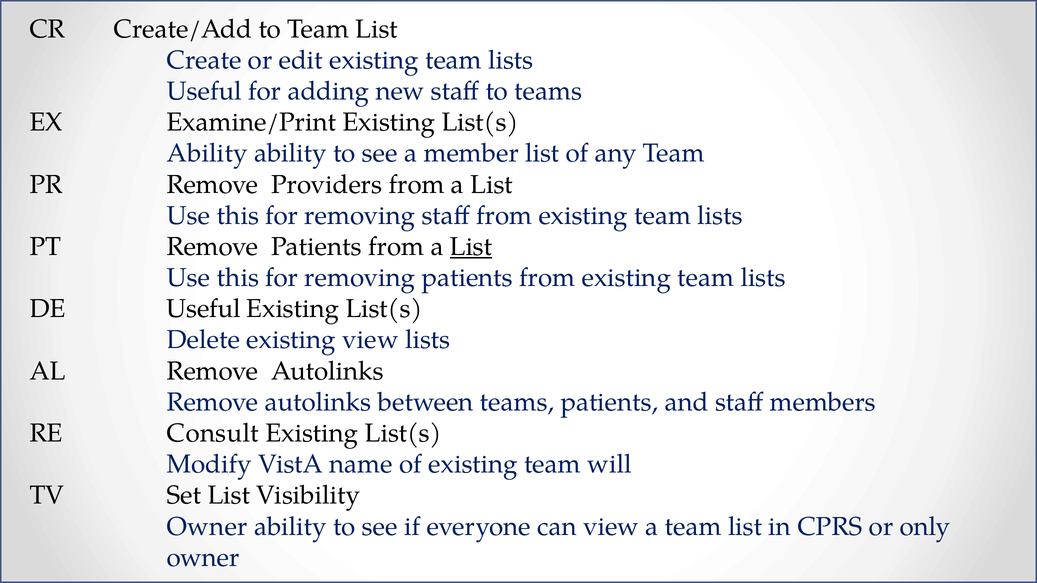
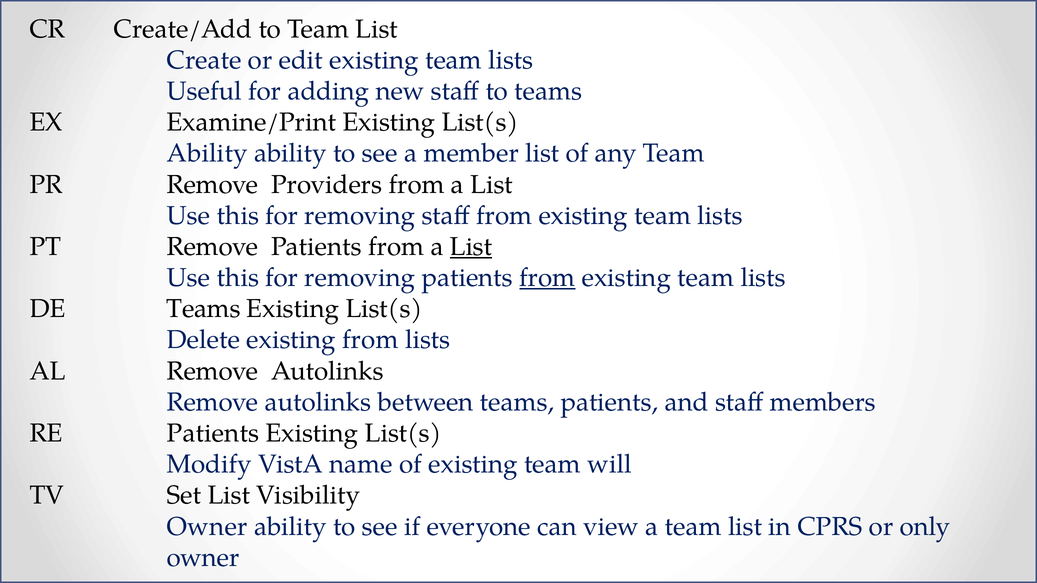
from underline: none -> present (547, 278)
DE Useful: Useful -> Teams (203, 309)
existing view: view -> from (370, 340)
RE Consult: Consult -> Patients (213, 433)
